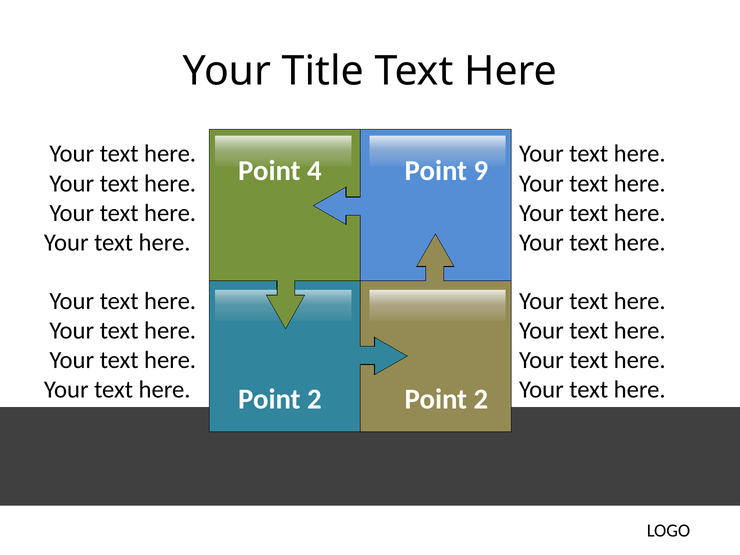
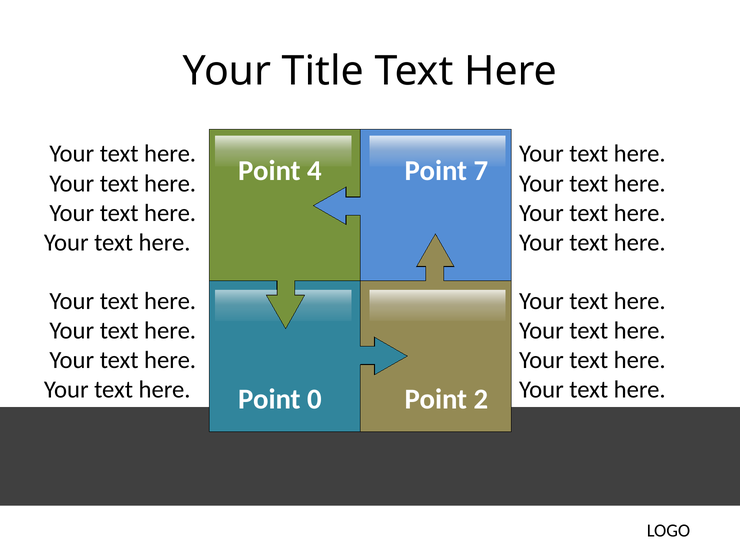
9: 9 -> 7 (481, 171)
2: 2 -> 0 (315, 399)
